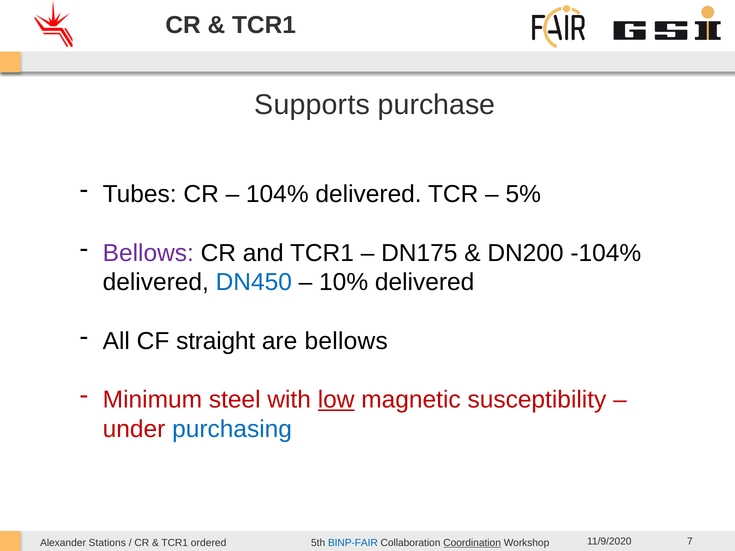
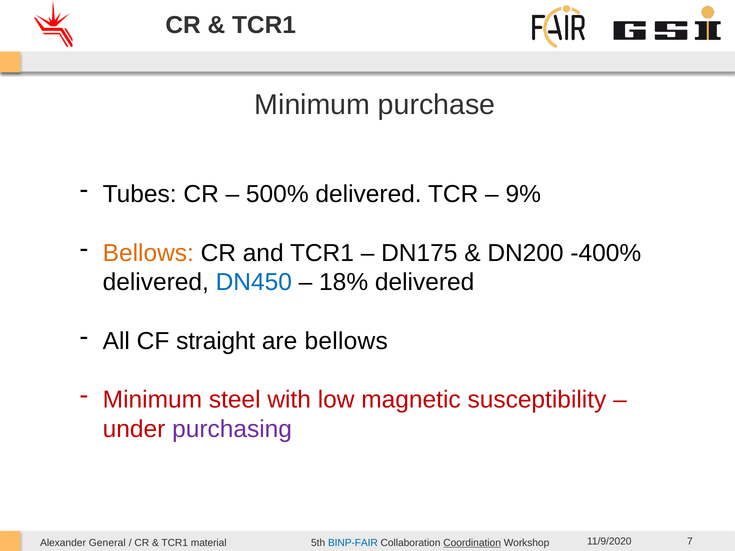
Supports: Supports -> Minimum (312, 105)
104%: 104% -> 500% (277, 194)
5%: 5% -> 9% (523, 194)
Bellows colour: purple -> orange (148, 253)
-104%: -104% -> -400% (606, 253)
10%: 10% -> 18% (344, 282)
low underline: present -> none (336, 400)
purchasing colour: blue -> purple (232, 429)
Stations: Stations -> General (107, 543)
ordered: ordered -> material (209, 543)
